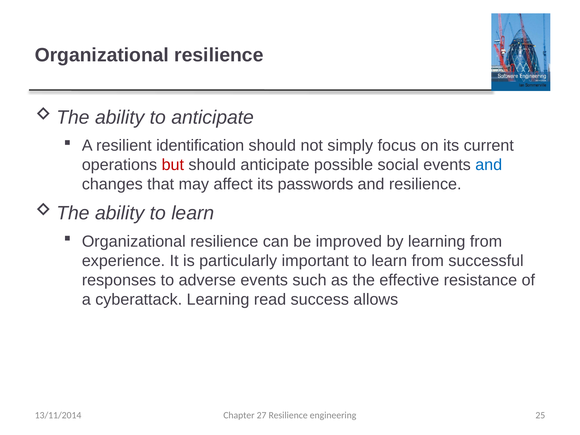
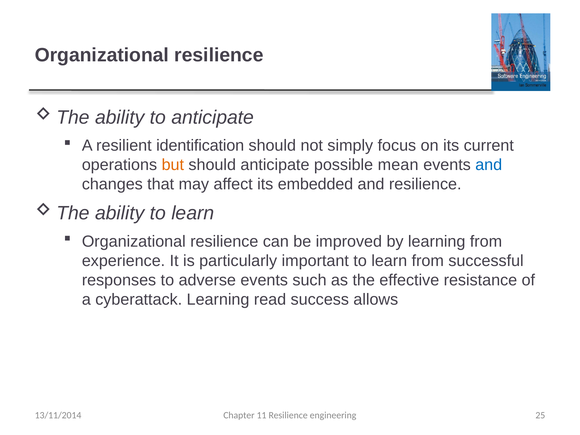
but colour: red -> orange (173, 165)
social: social -> mean (398, 165)
passwords: passwords -> embedded (315, 184)
27: 27 -> 11 (262, 415)
